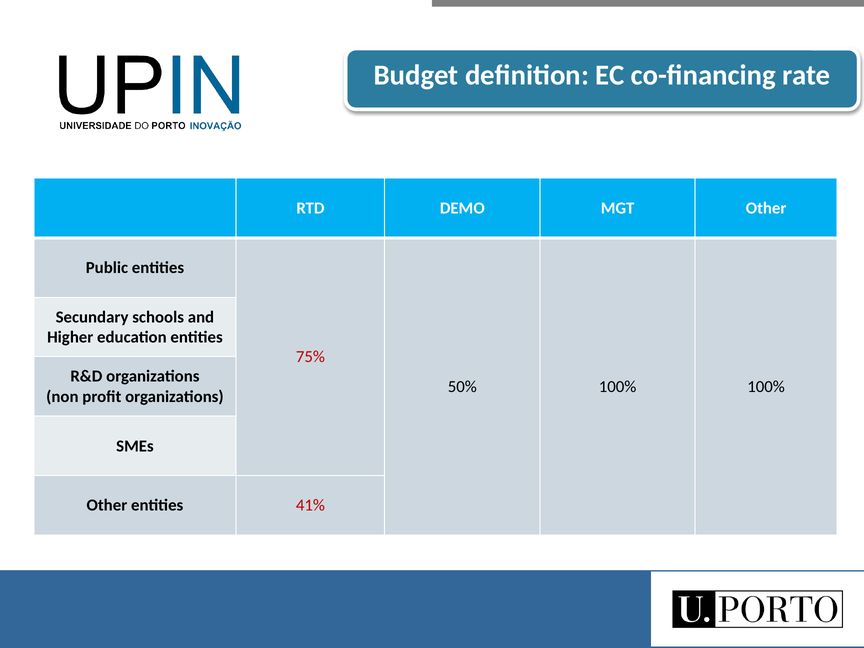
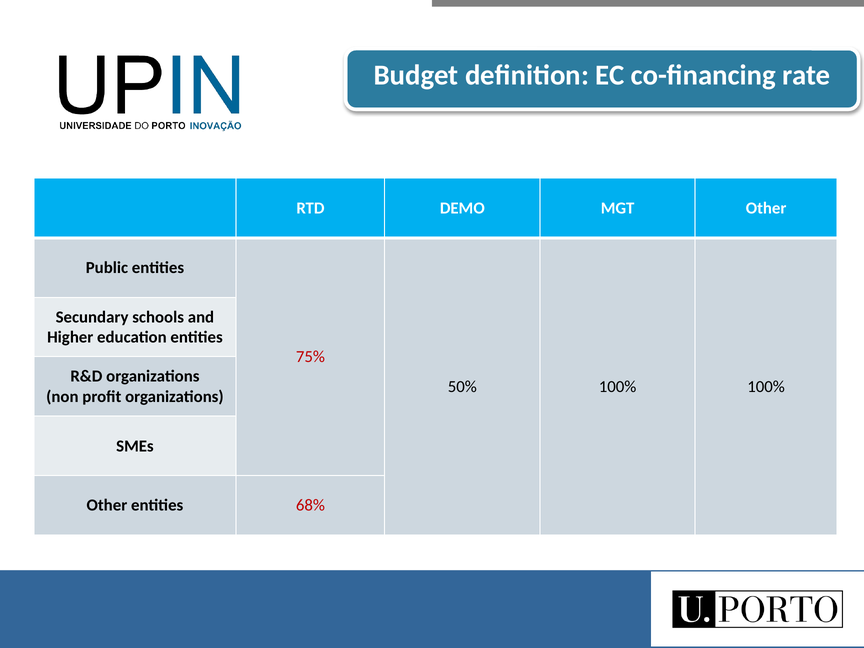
41%: 41% -> 68% (310, 505)
